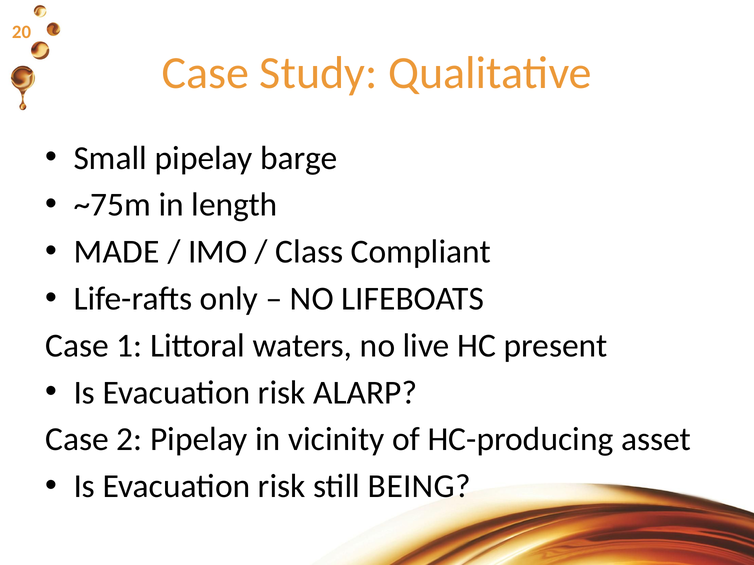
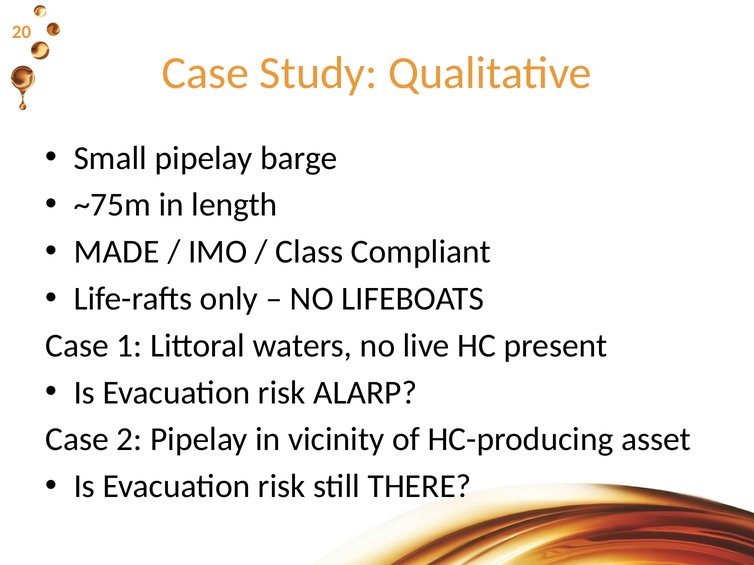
BEING: BEING -> THERE (420, 487)
